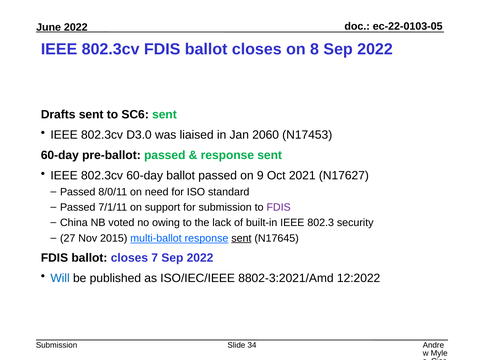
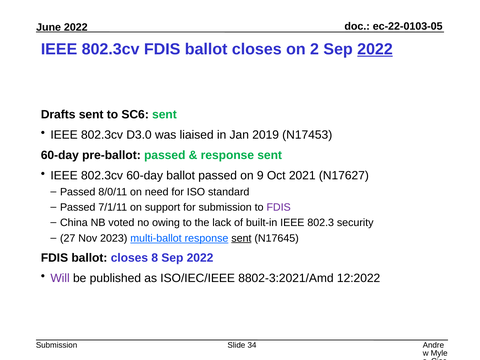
8: 8 -> 2 (314, 49)
2022 underline: none -> present (375, 49)
2060: 2060 -> 2019 (266, 135)
2015: 2015 -> 2023 (114, 238)
7: 7 -> 8 (155, 258)
Will colour: blue -> purple (60, 278)
